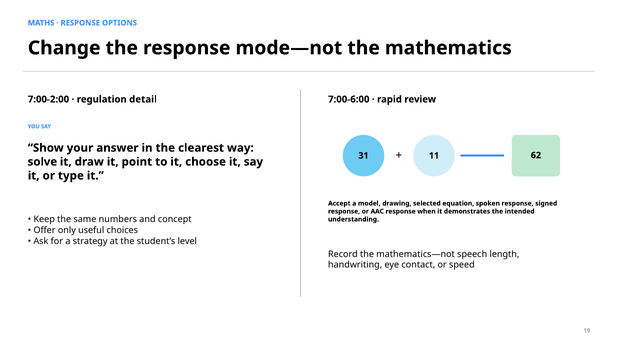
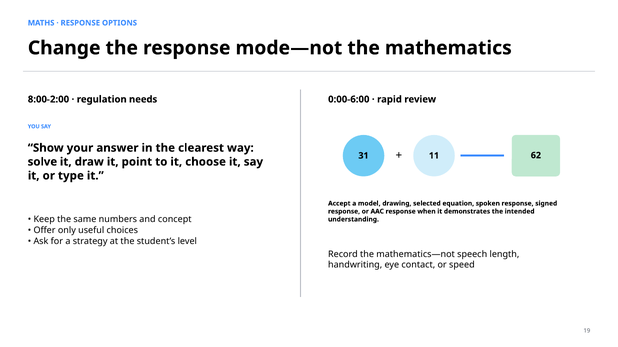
7:00-2:00: 7:00-2:00 -> 8:00-2:00 (48, 99)
detail: detail -> needs (143, 99)
7:00-6:00: 7:00-6:00 -> 0:00-6:00 (349, 99)
